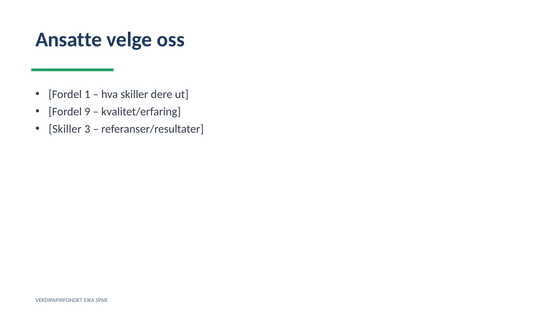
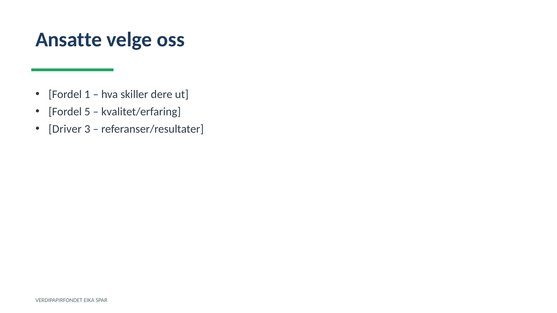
9: 9 -> 5 (87, 112)
Skiller: Skiller -> Driver (65, 129)
